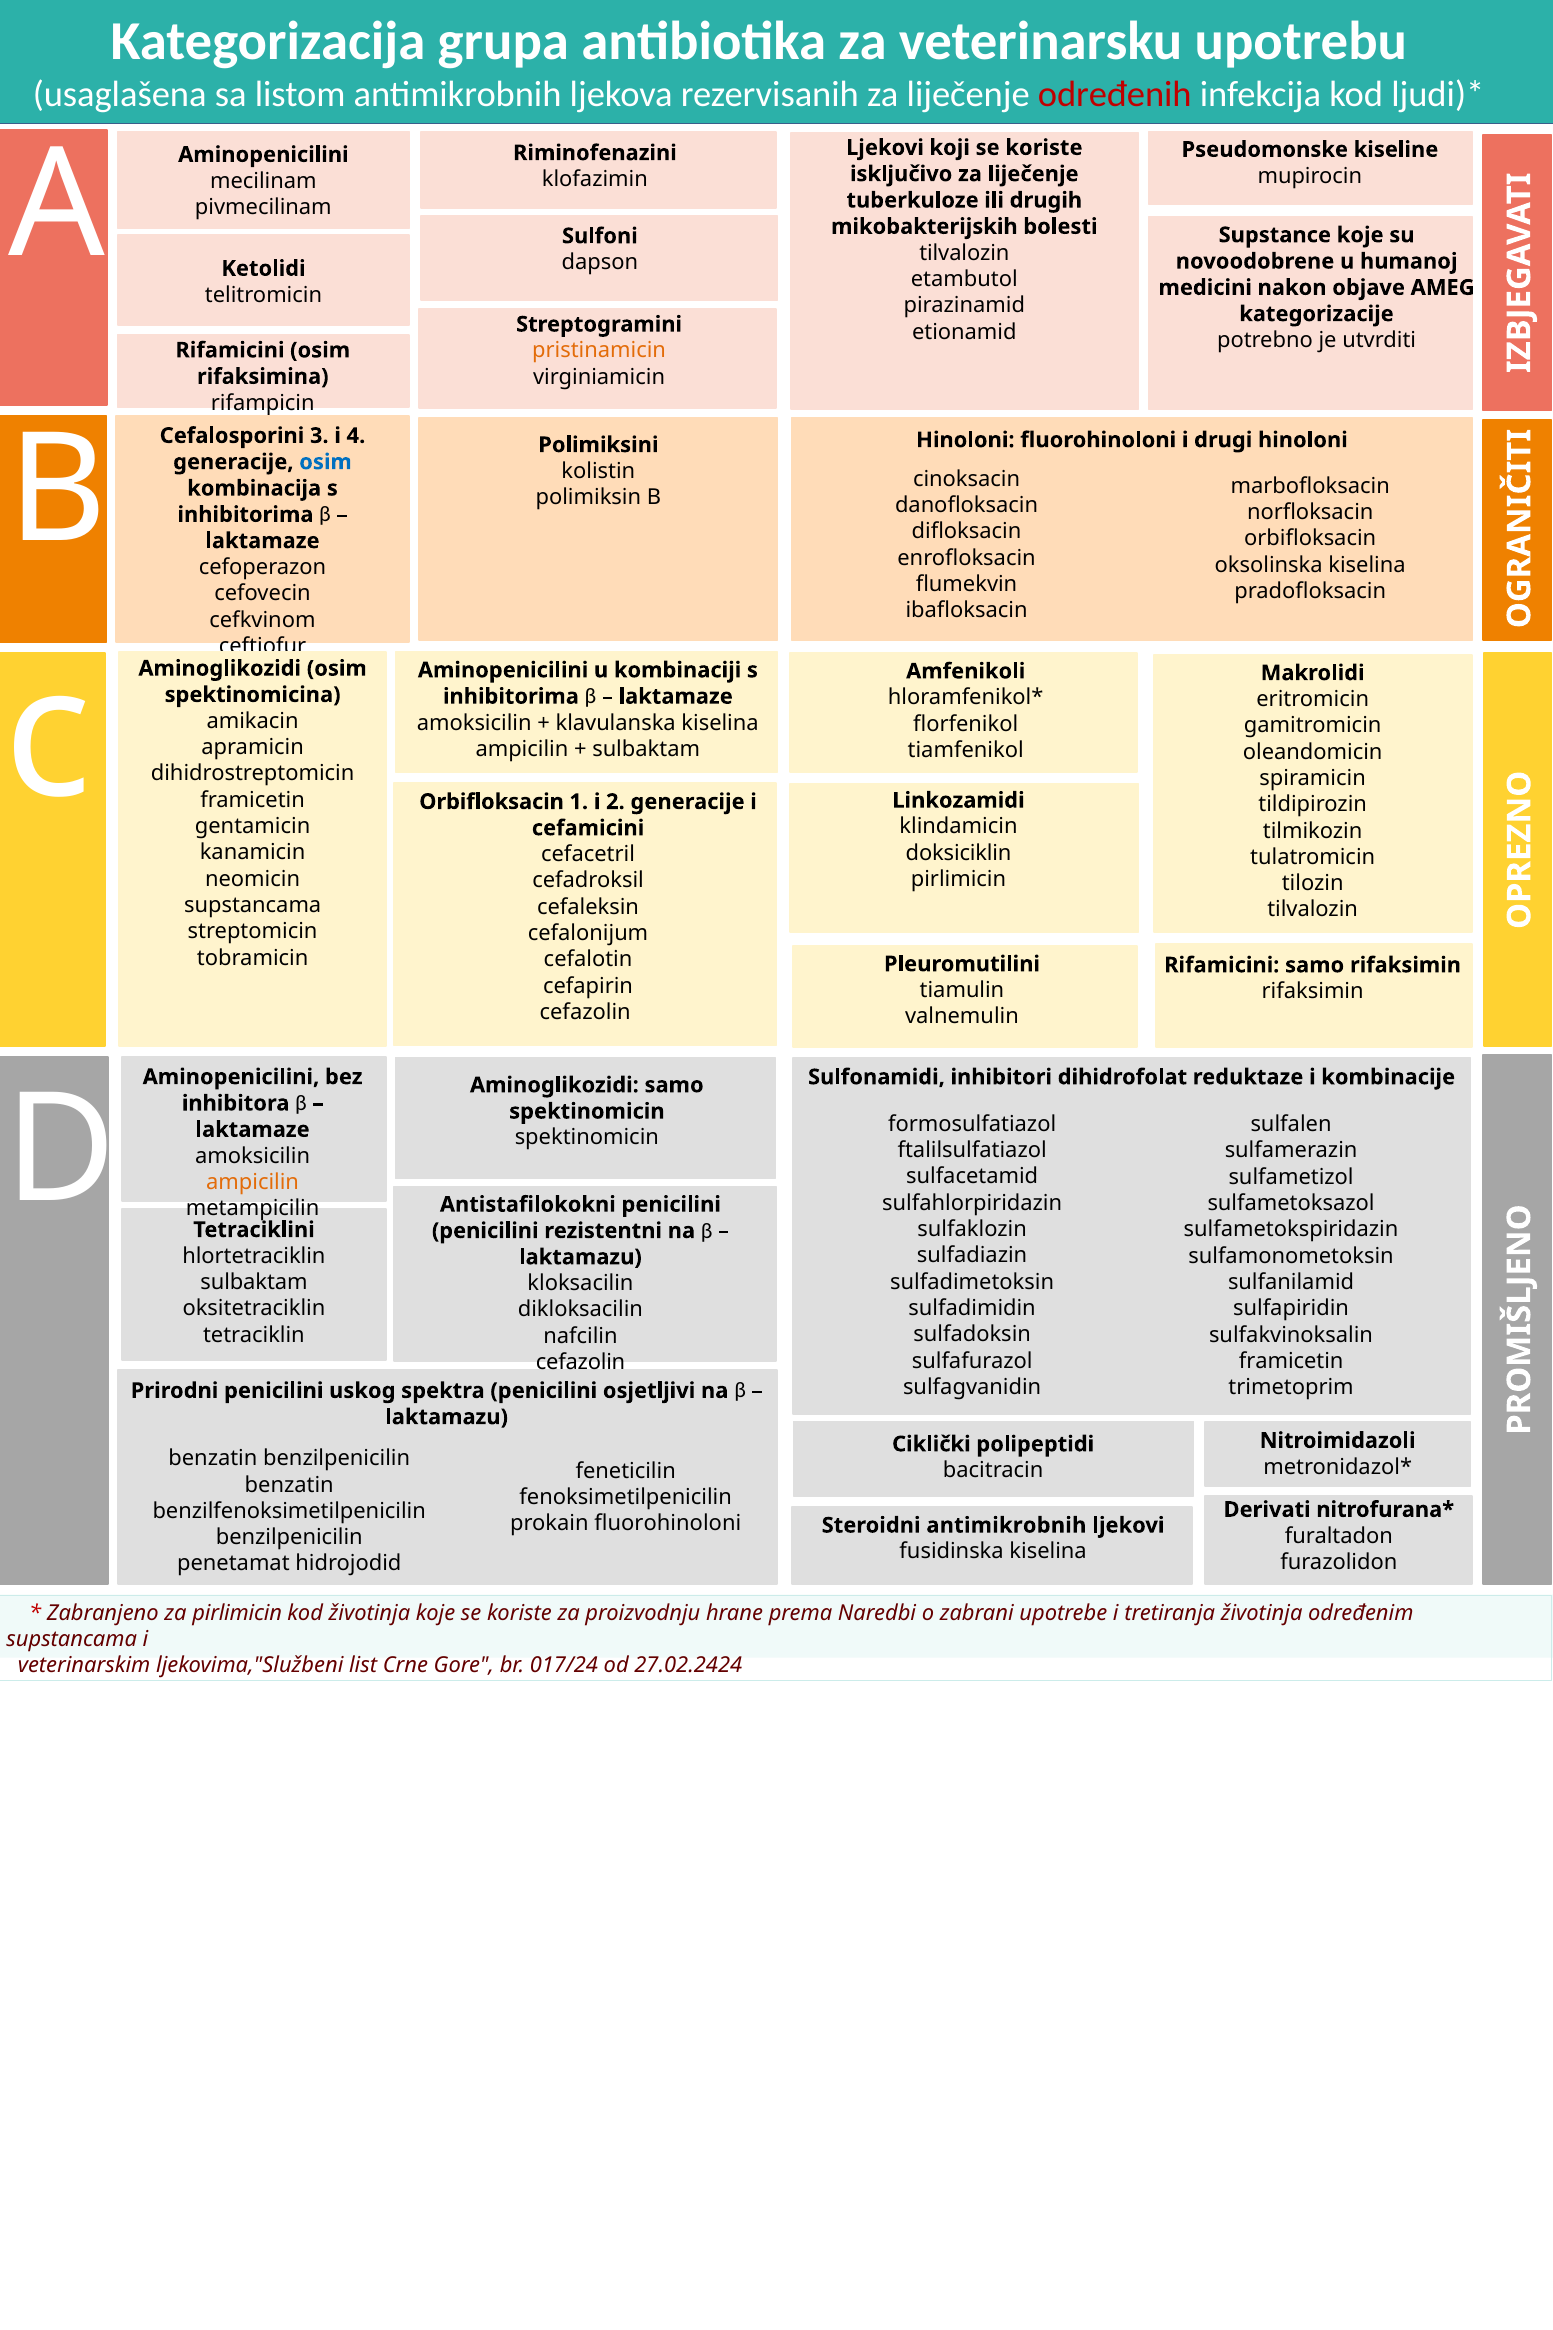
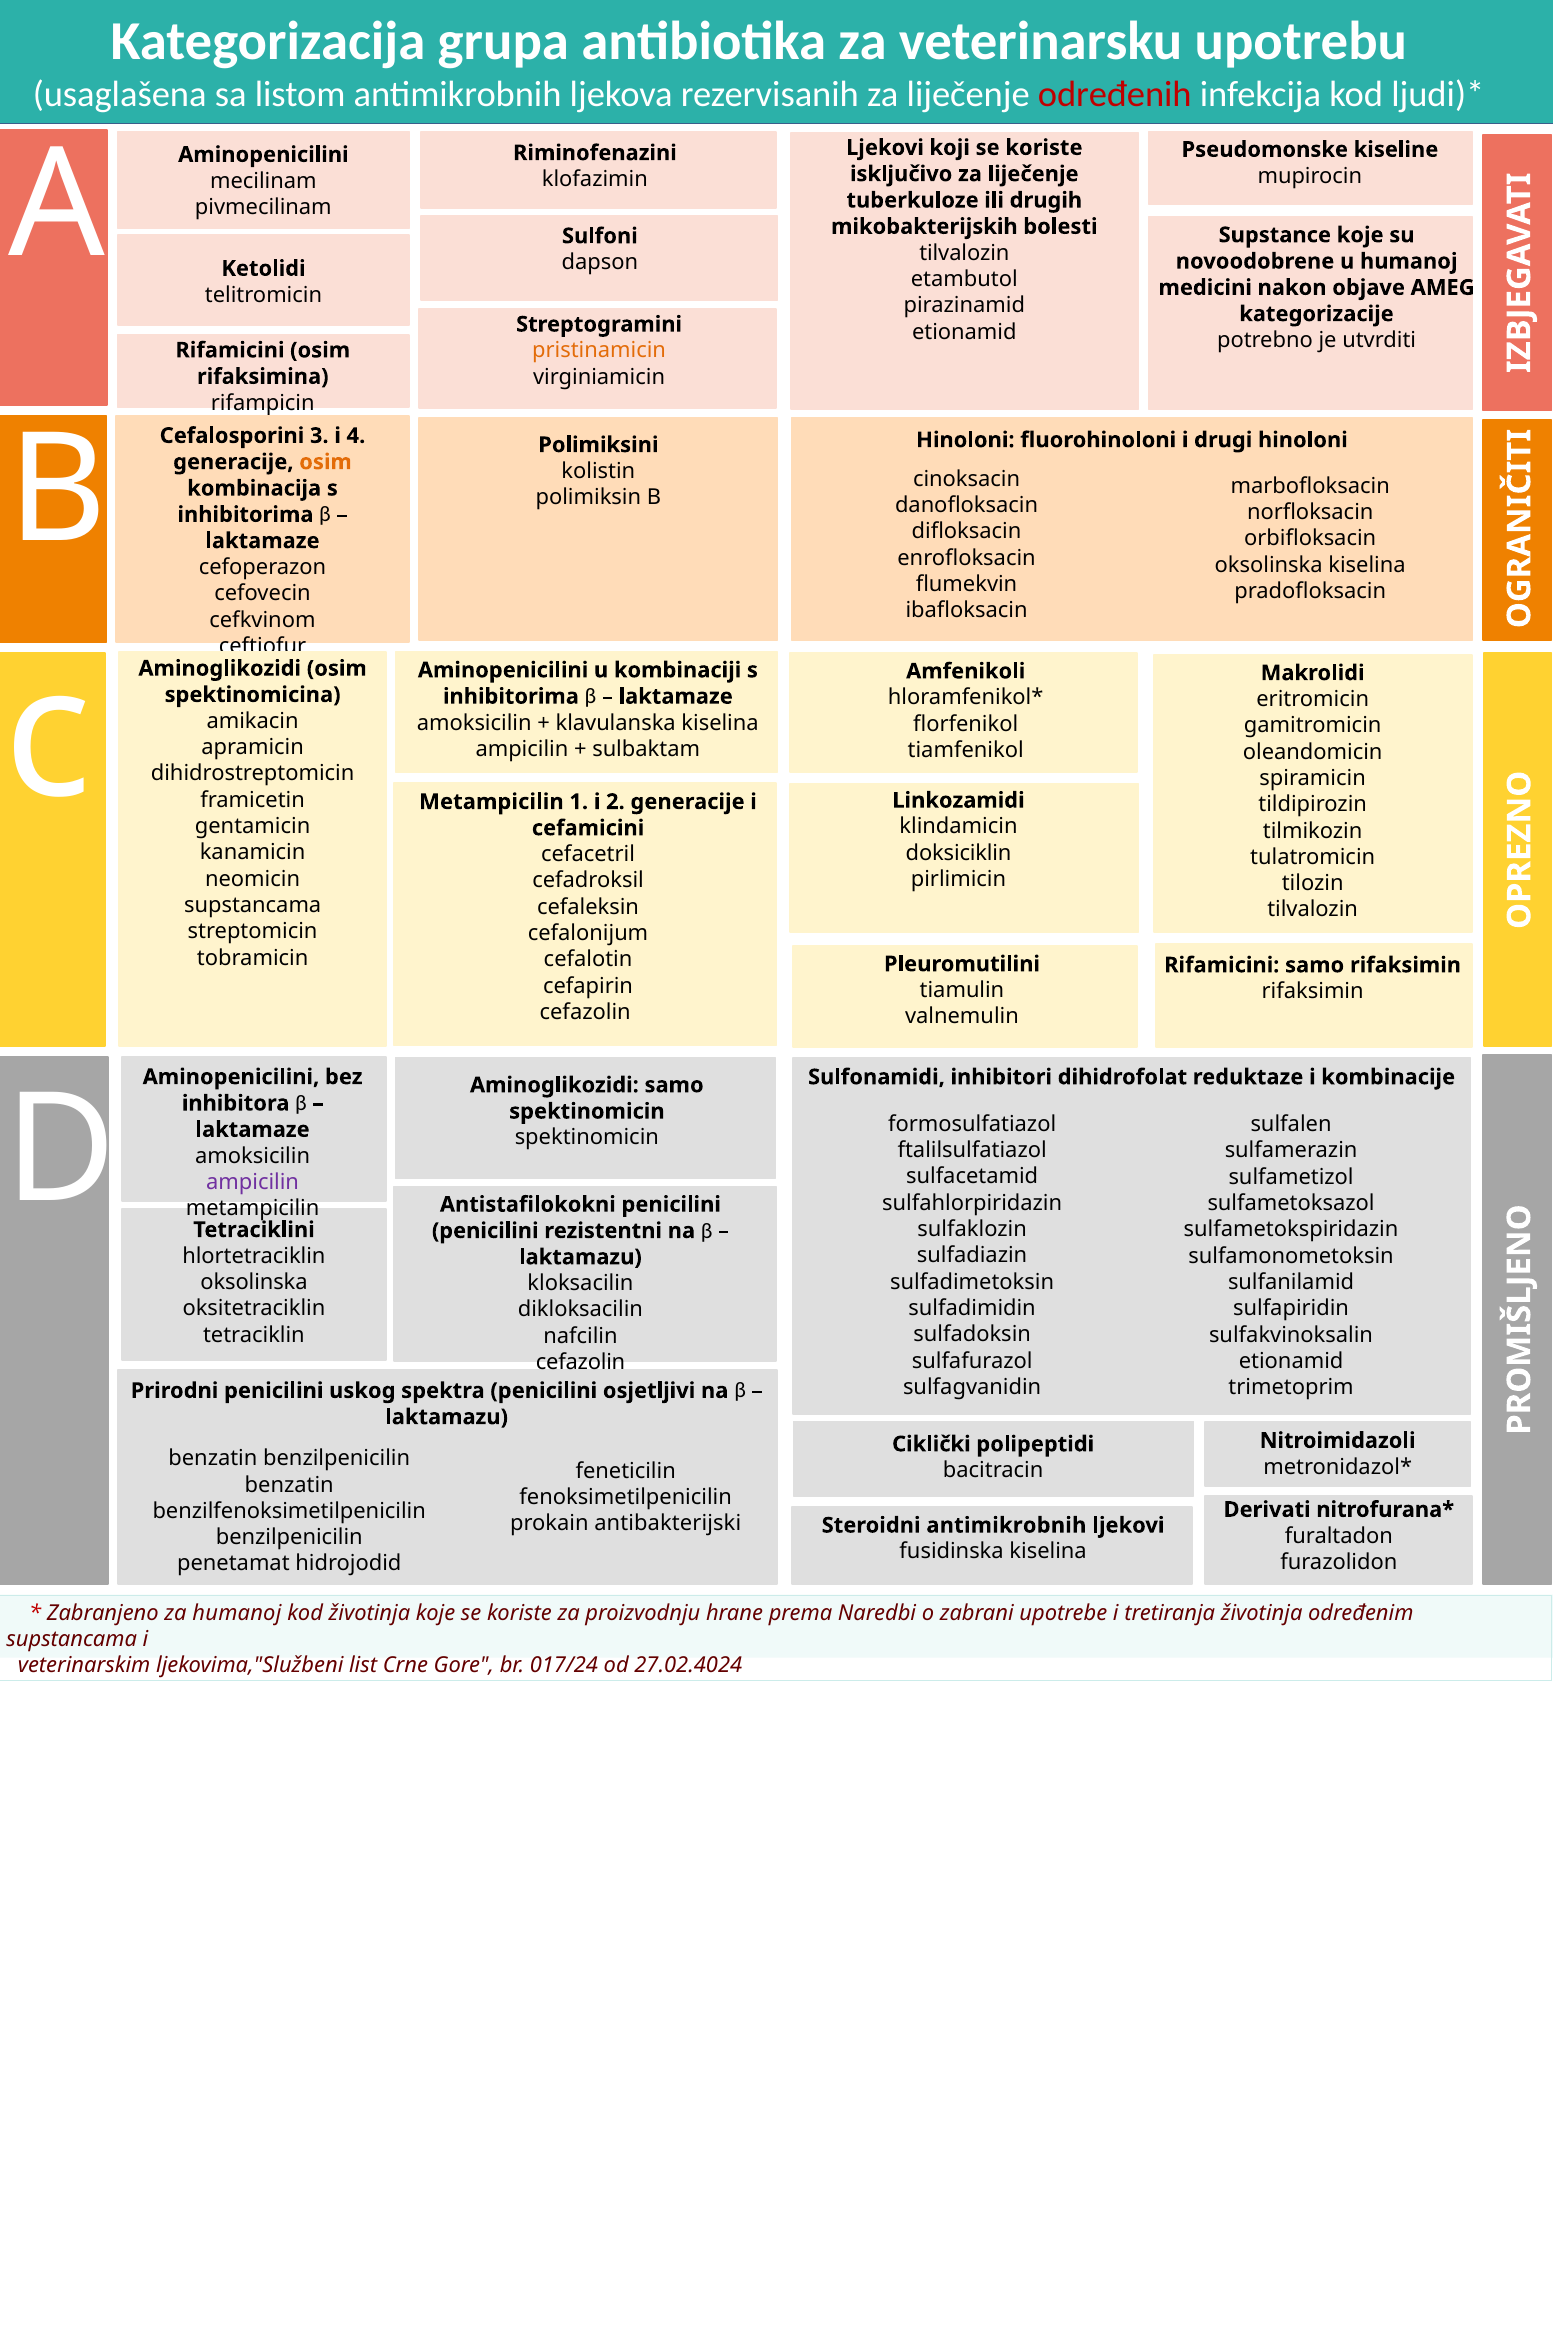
osim colour: blue -> orange (325, 462)
Orbifloksacin: Orbifloksacin -> Metampicilin (491, 801)
ampicilin colour: orange -> purple (253, 1182)
sulbaktam: sulbaktam -> oksolinska (254, 1282)
framicetin: framicetin -> etionamid (1291, 1361)
prokain fluorohinoloni: fluorohinoloni -> antibakterijski (668, 1523)
za pirlimicin: pirlimicin -> humanoj (237, 1612)
27.02.2424: 27.02.2424 -> 27.02.4024 (688, 1665)
